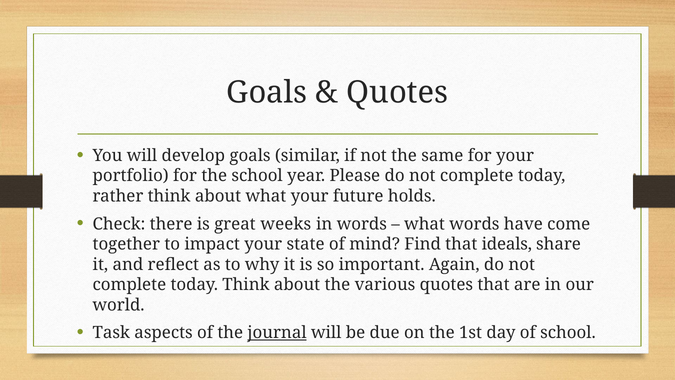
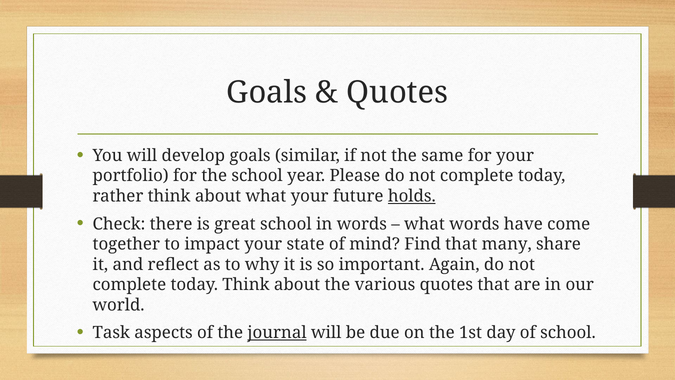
holds underline: none -> present (412, 196)
great weeks: weeks -> school (286, 224)
ideals: ideals -> many (507, 244)
